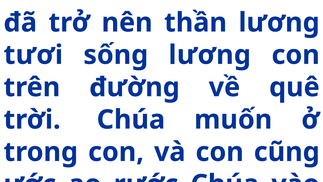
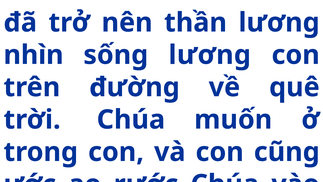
tươi: tươi -> nhìn (34, 55)
